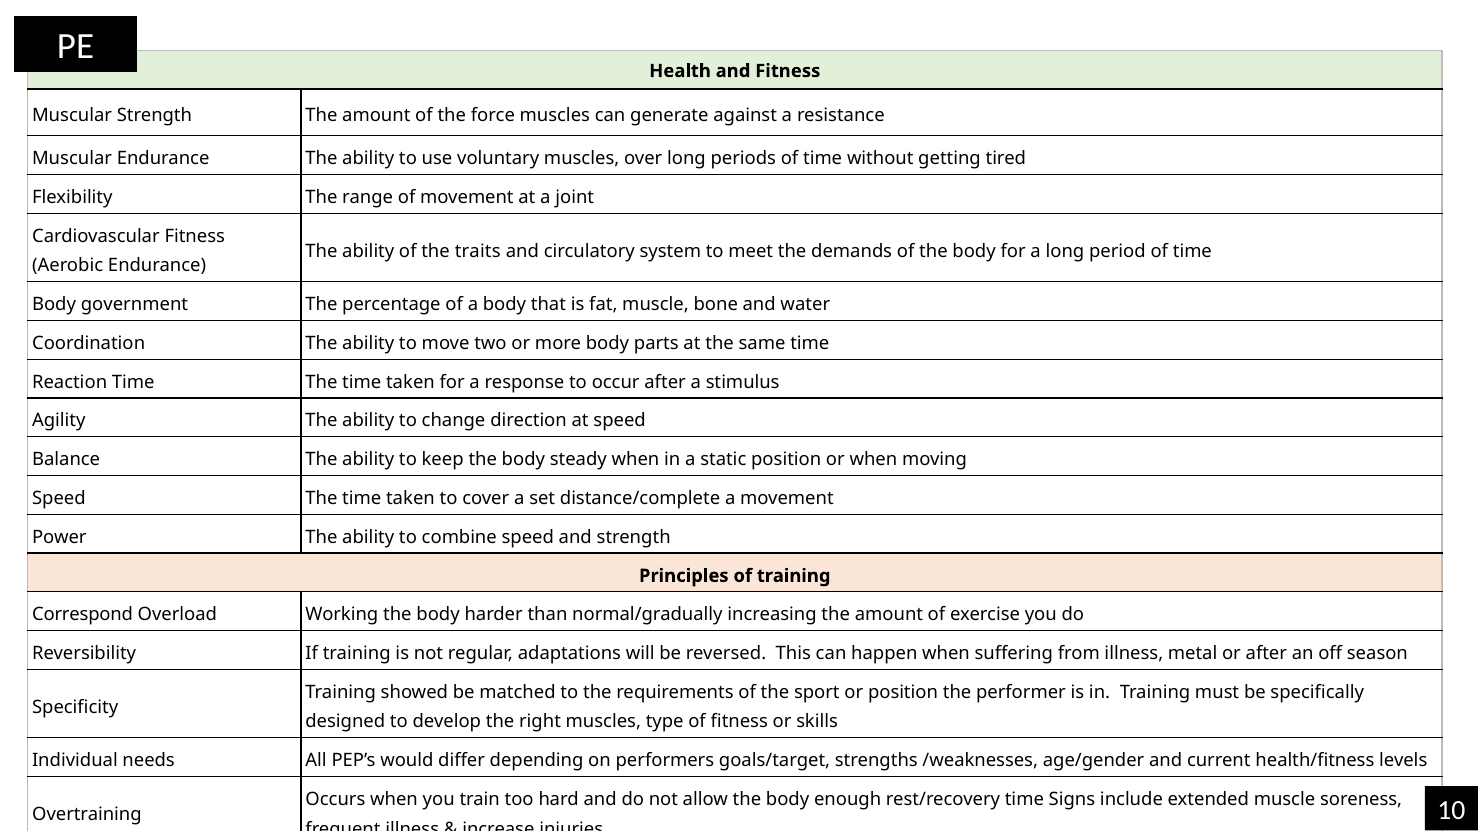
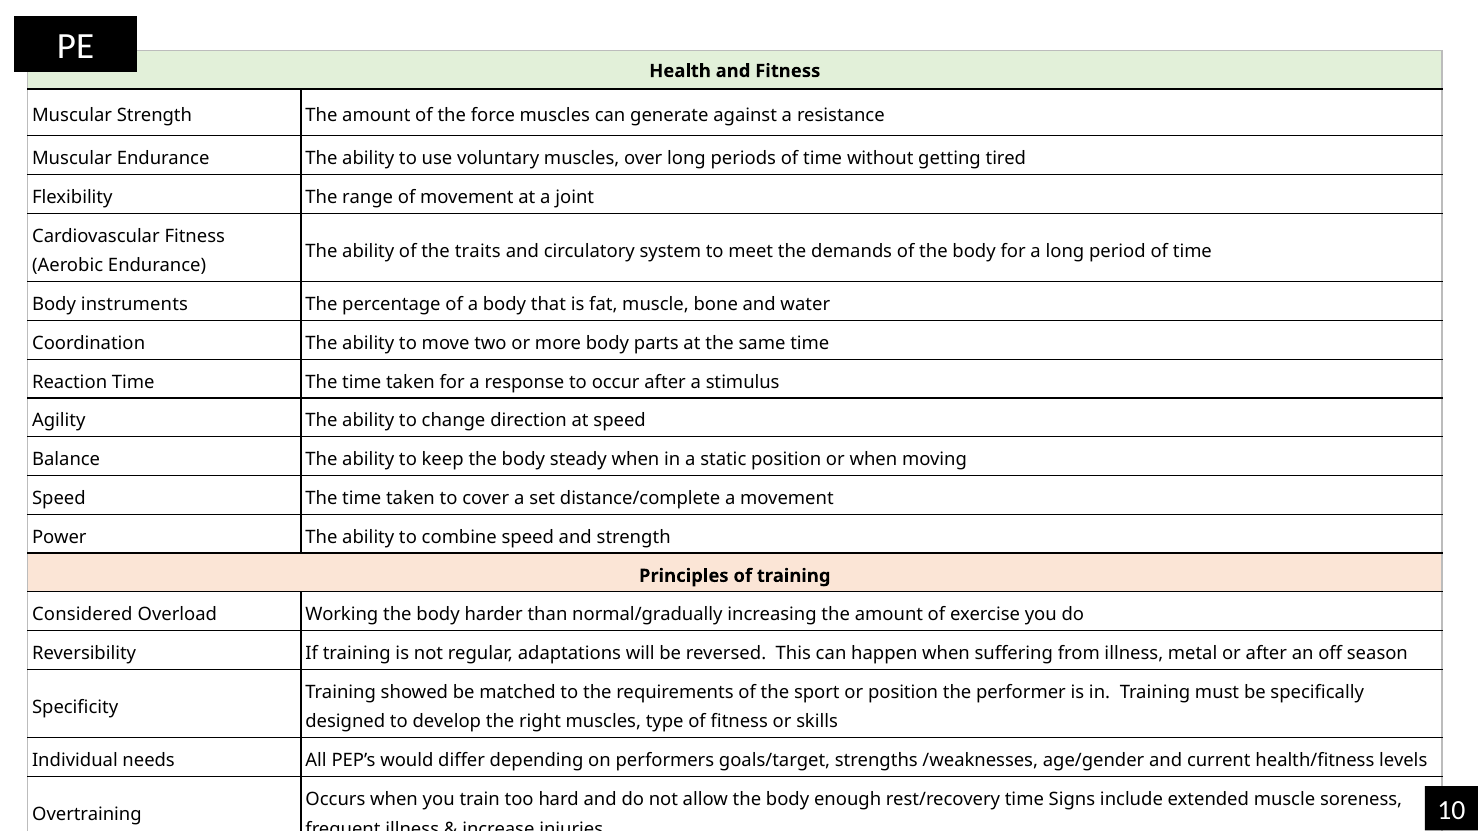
government: government -> instruments (134, 305)
Correspond: Correspond -> Considered (82, 615)
